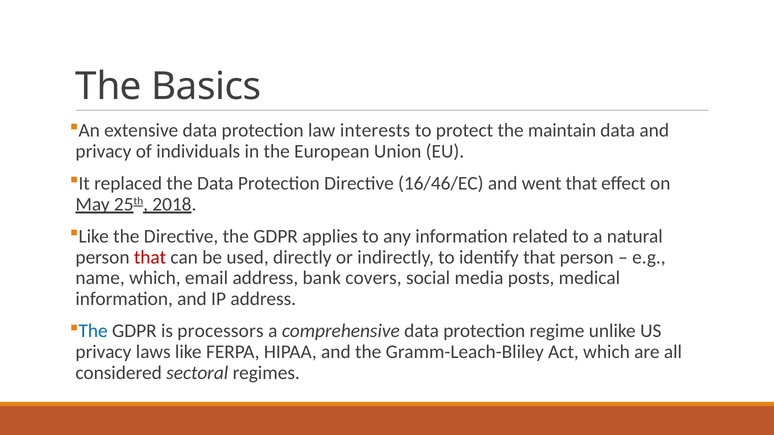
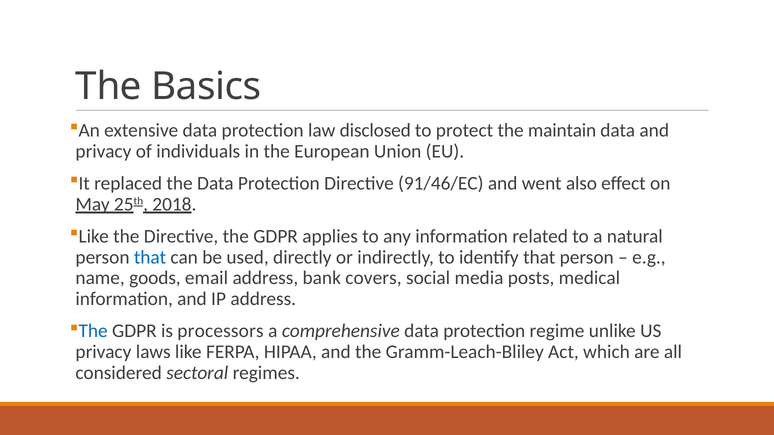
interests: interests -> disclosed (375, 130)
16/46/EC: 16/46/EC -> 91/46/EC (441, 183)
went that: that -> also (581, 183)
that colour: red -> blue (150, 257)
name which: which -> goods (155, 278)
